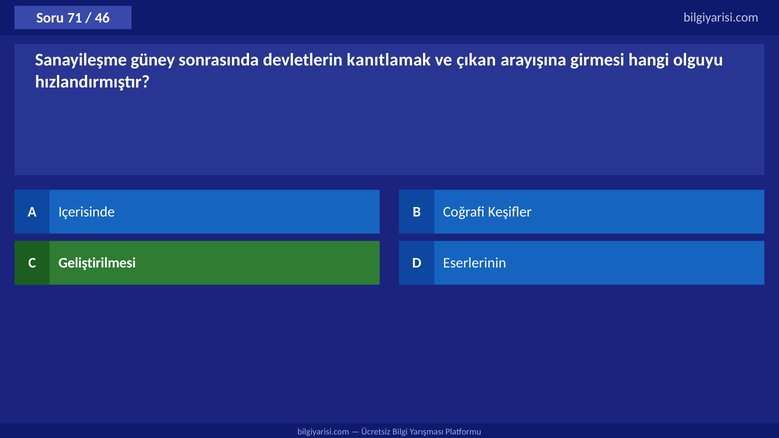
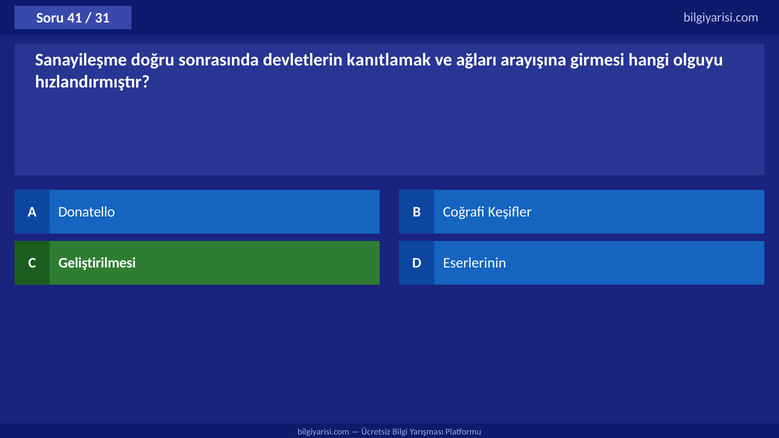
71: 71 -> 41 (75, 18)
46: 46 -> 31 (102, 18)
güney: güney -> doğru (153, 60)
çıkan: çıkan -> ağları (476, 60)
Içerisinde: Içerisinde -> Donatello (87, 212)
